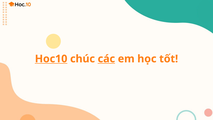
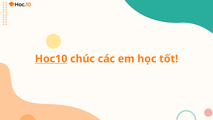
các underline: present -> none (106, 59)
